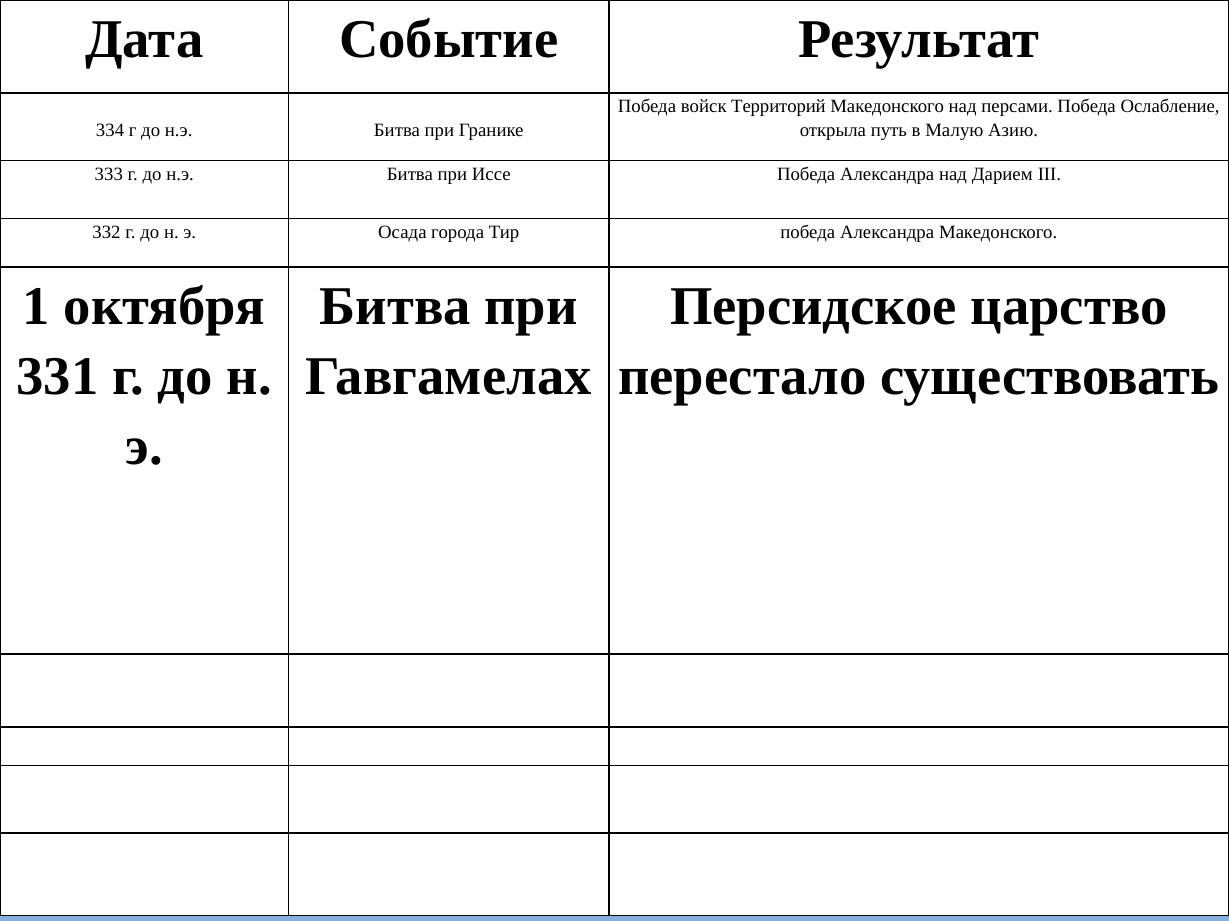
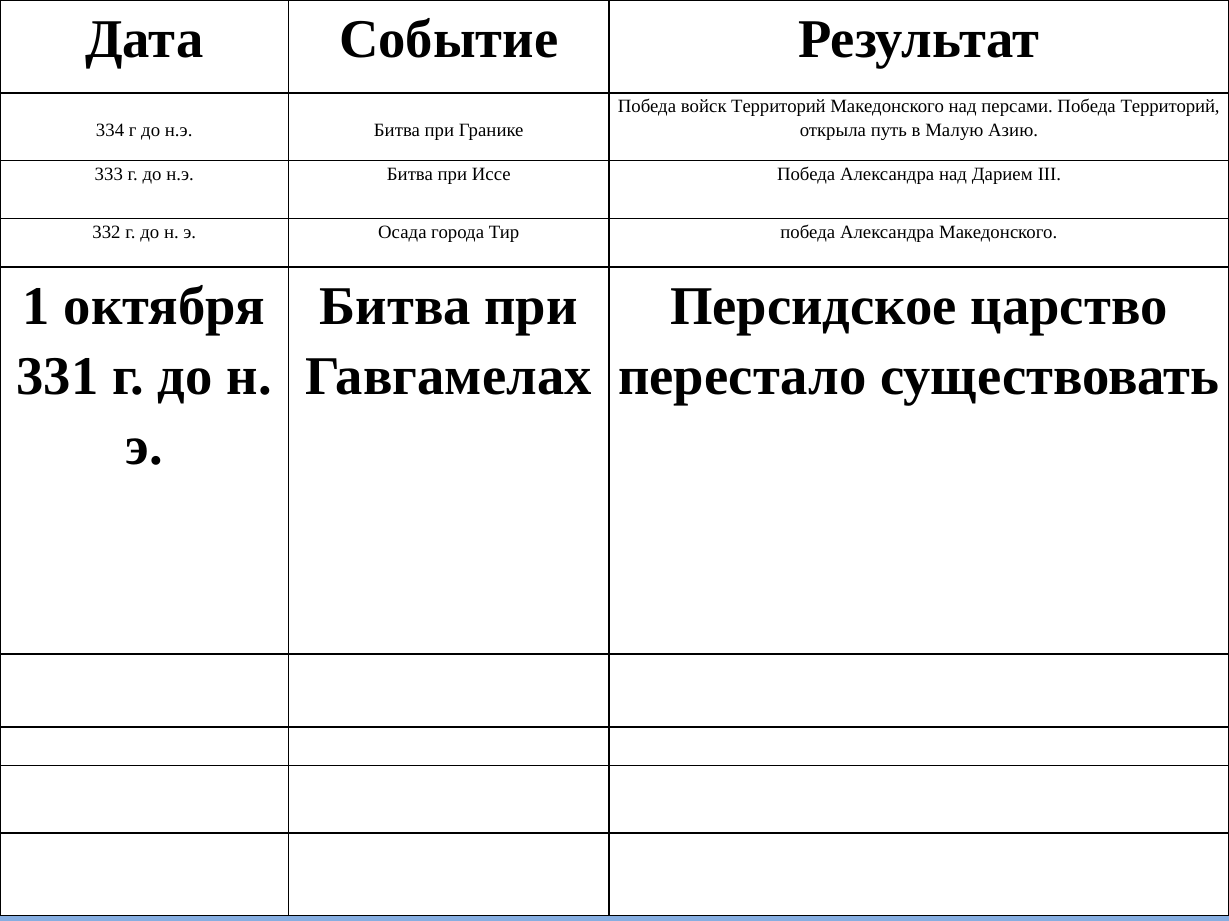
Победа Ослабление: Ослабление -> Территорий (1170, 107)
